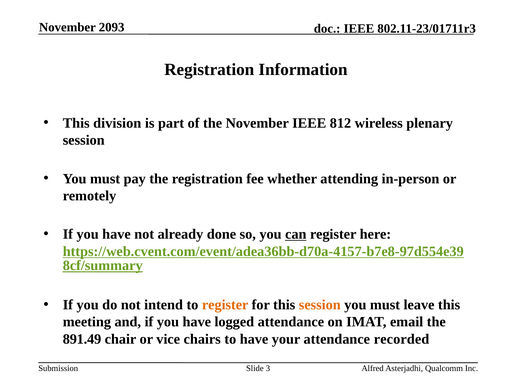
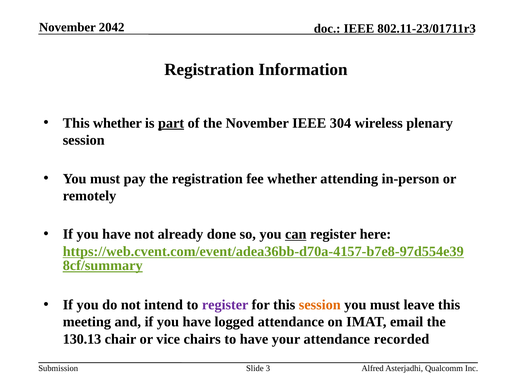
2093: 2093 -> 2042 (112, 27)
This division: division -> whether (117, 123)
part underline: none -> present (171, 123)
812: 812 -> 304 (340, 123)
register colour: orange -> purple (225, 305)
891.49: 891.49 -> 130.13 (82, 339)
